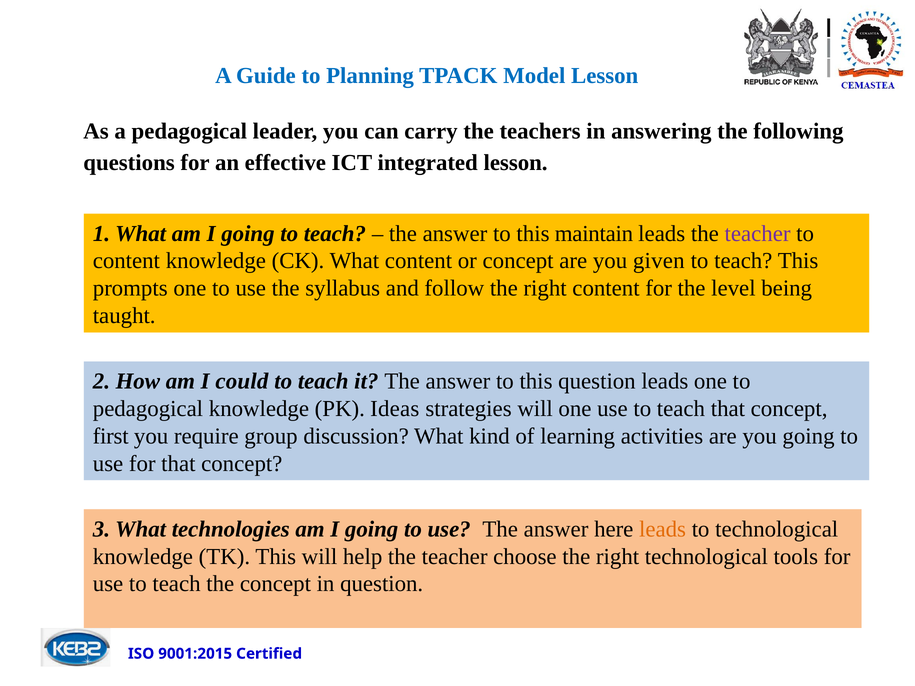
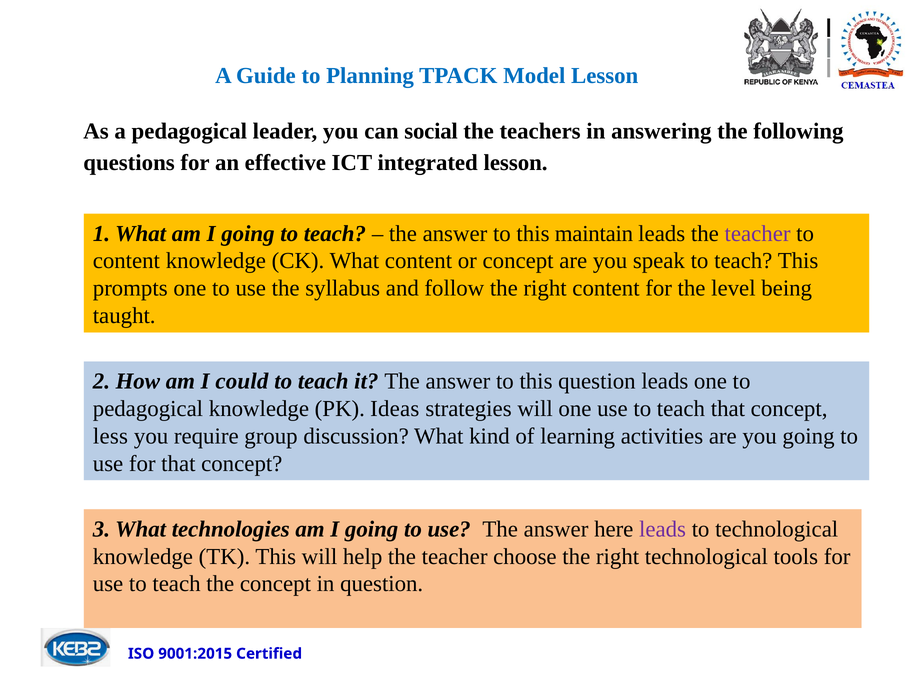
carry: carry -> social (431, 131)
given: given -> speak (659, 261)
first: first -> less (110, 436)
leads colour: orange -> purple (663, 529)
